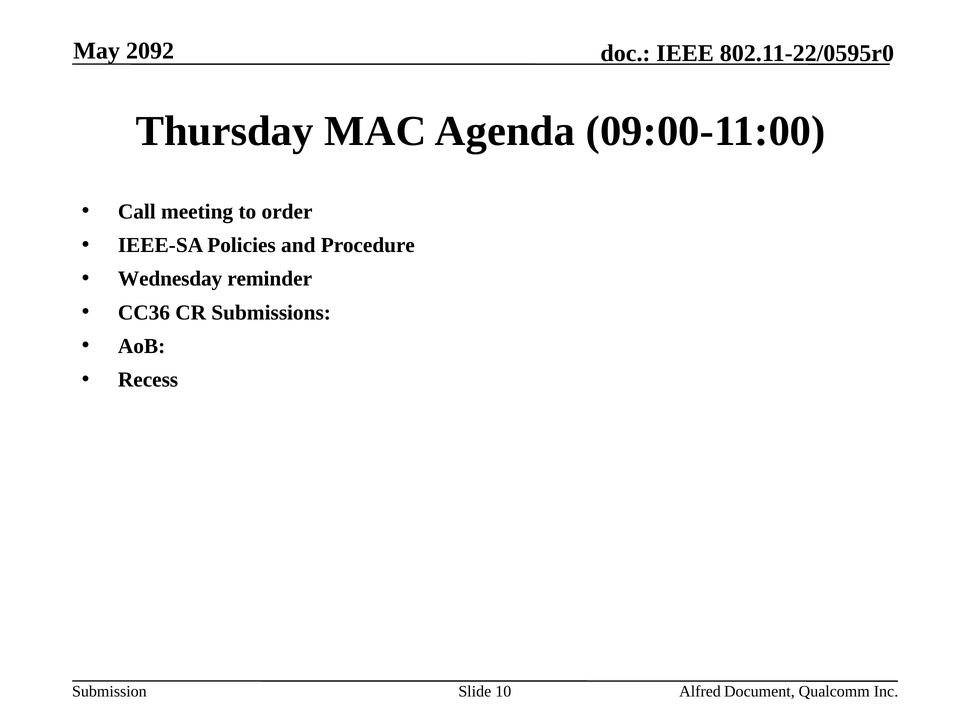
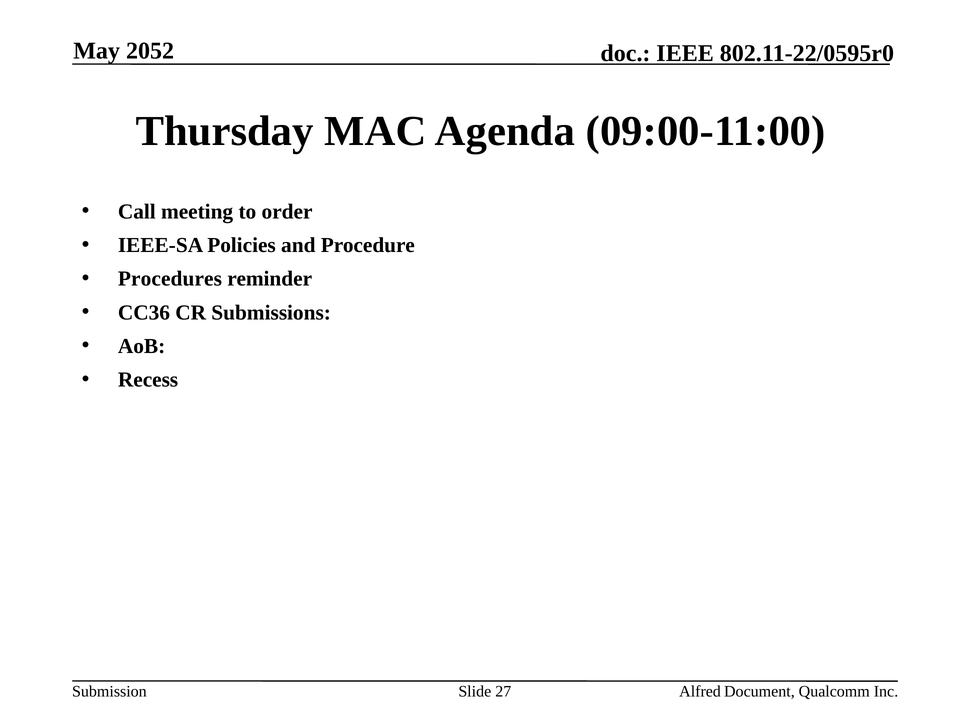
2092: 2092 -> 2052 (150, 51)
Wednesday: Wednesday -> Procedures (170, 279)
10: 10 -> 27 (503, 692)
